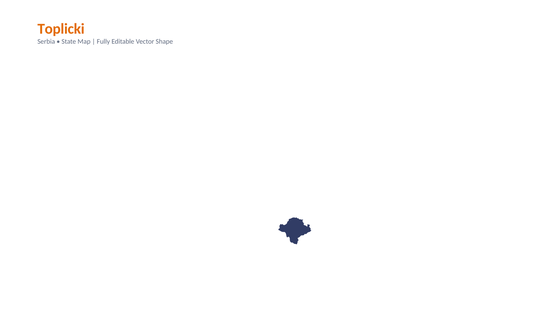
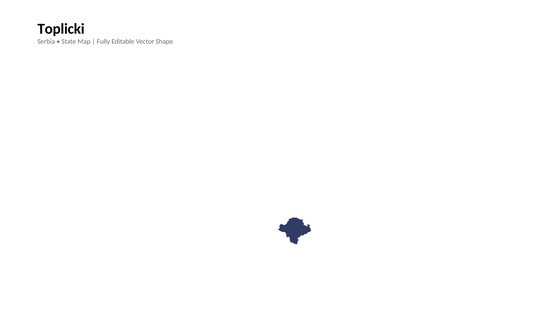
Toplicki colour: orange -> black (61, 29)
